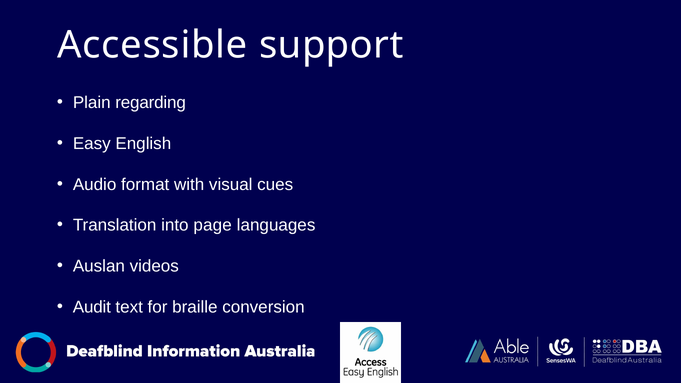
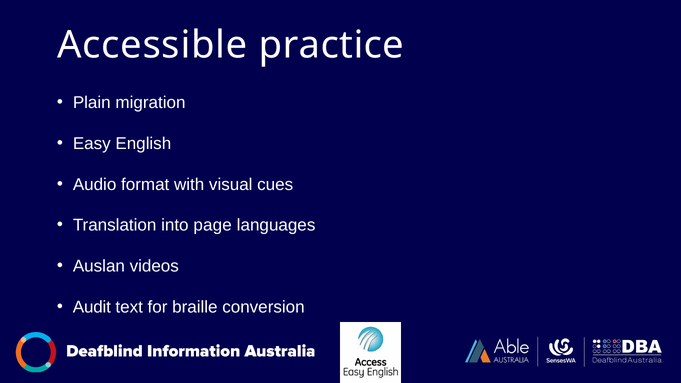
support: support -> practice (331, 45)
regarding: regarding -> migration (150, 103)
